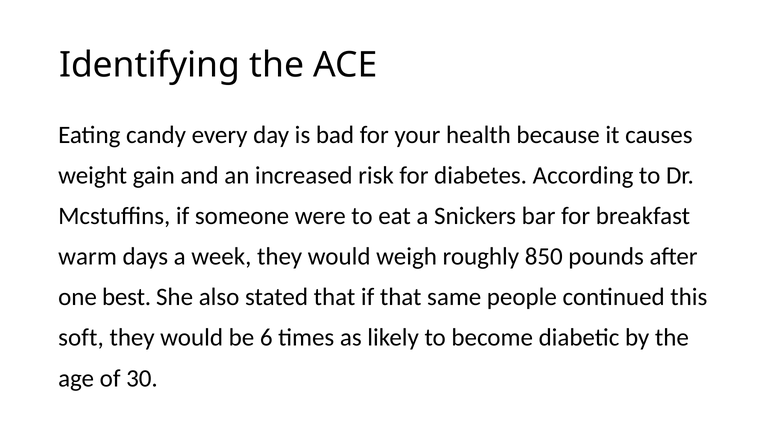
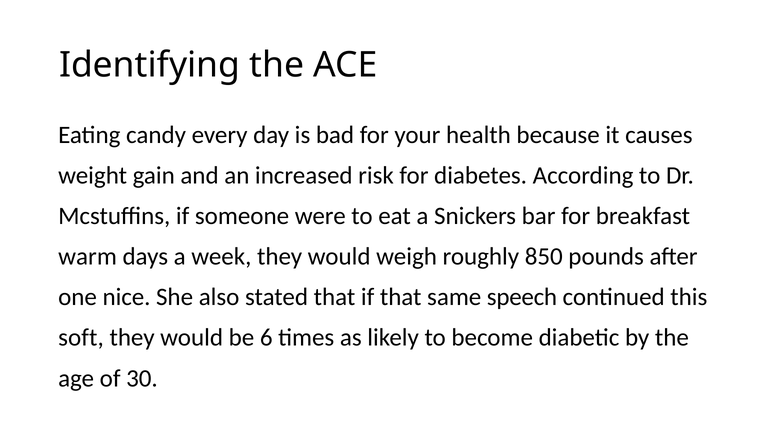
best: best -> nice (127, 297)
people: people -> speech (522, 297)
